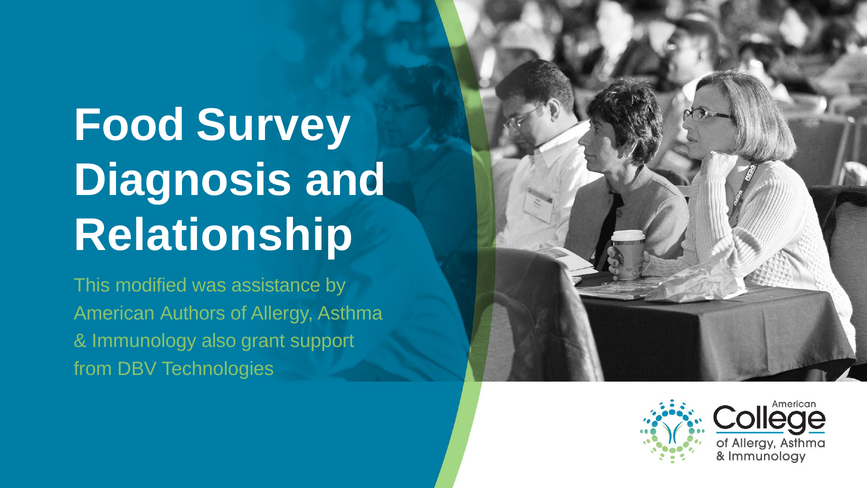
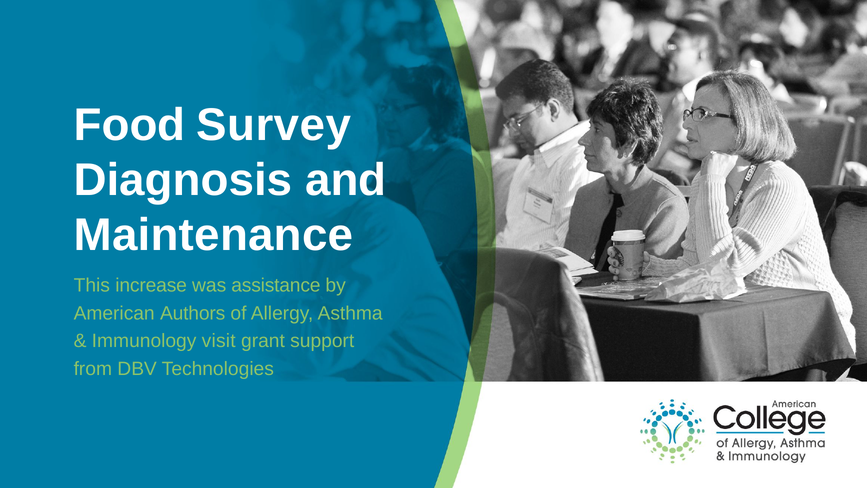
Relationship: Relationship -> Maintenance (213, 235)
modified: modified -> increase (151, 285)
also: also -> visit (219, 341)
